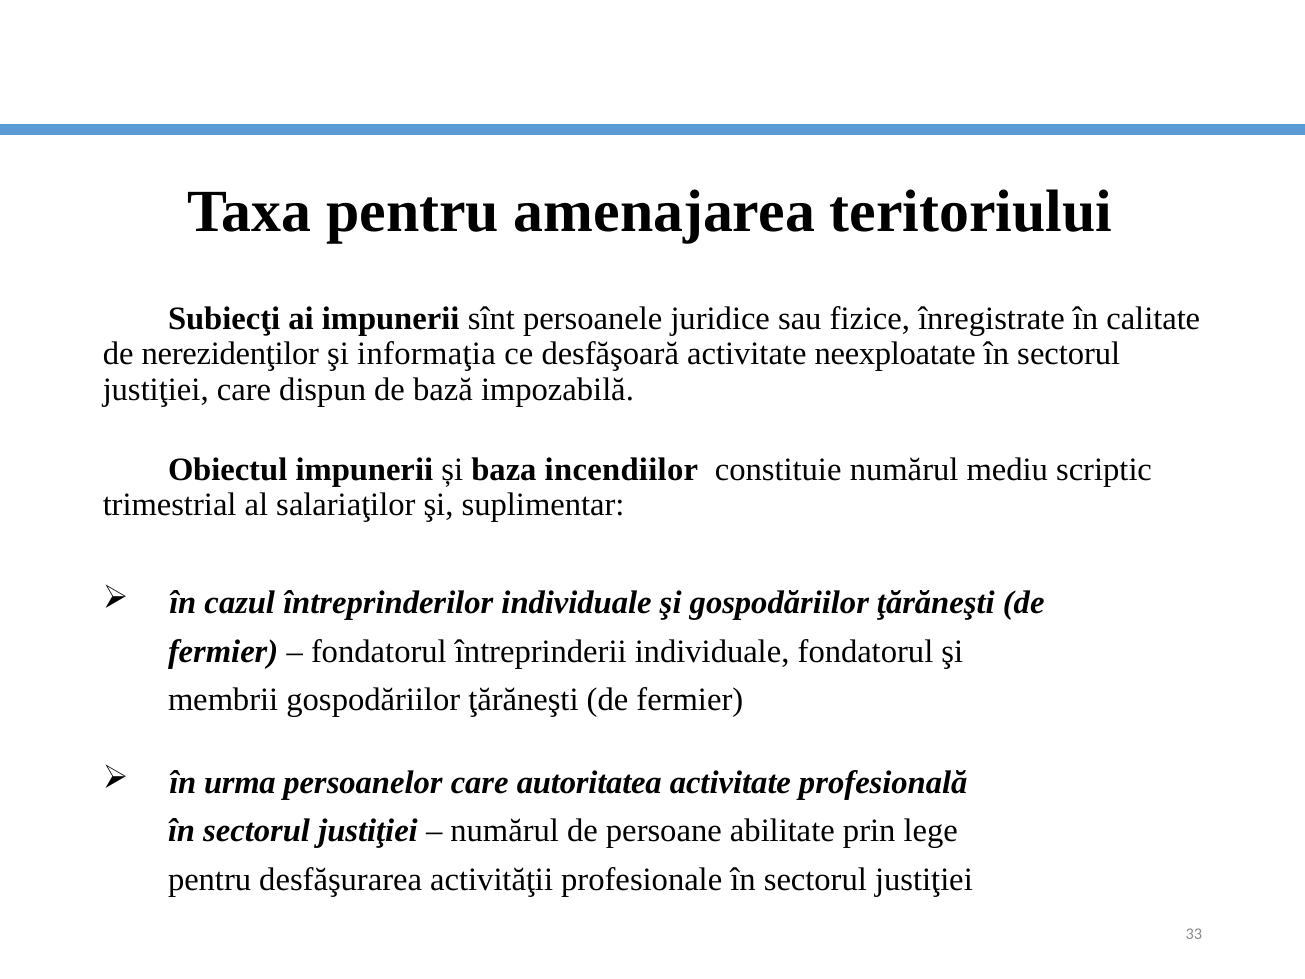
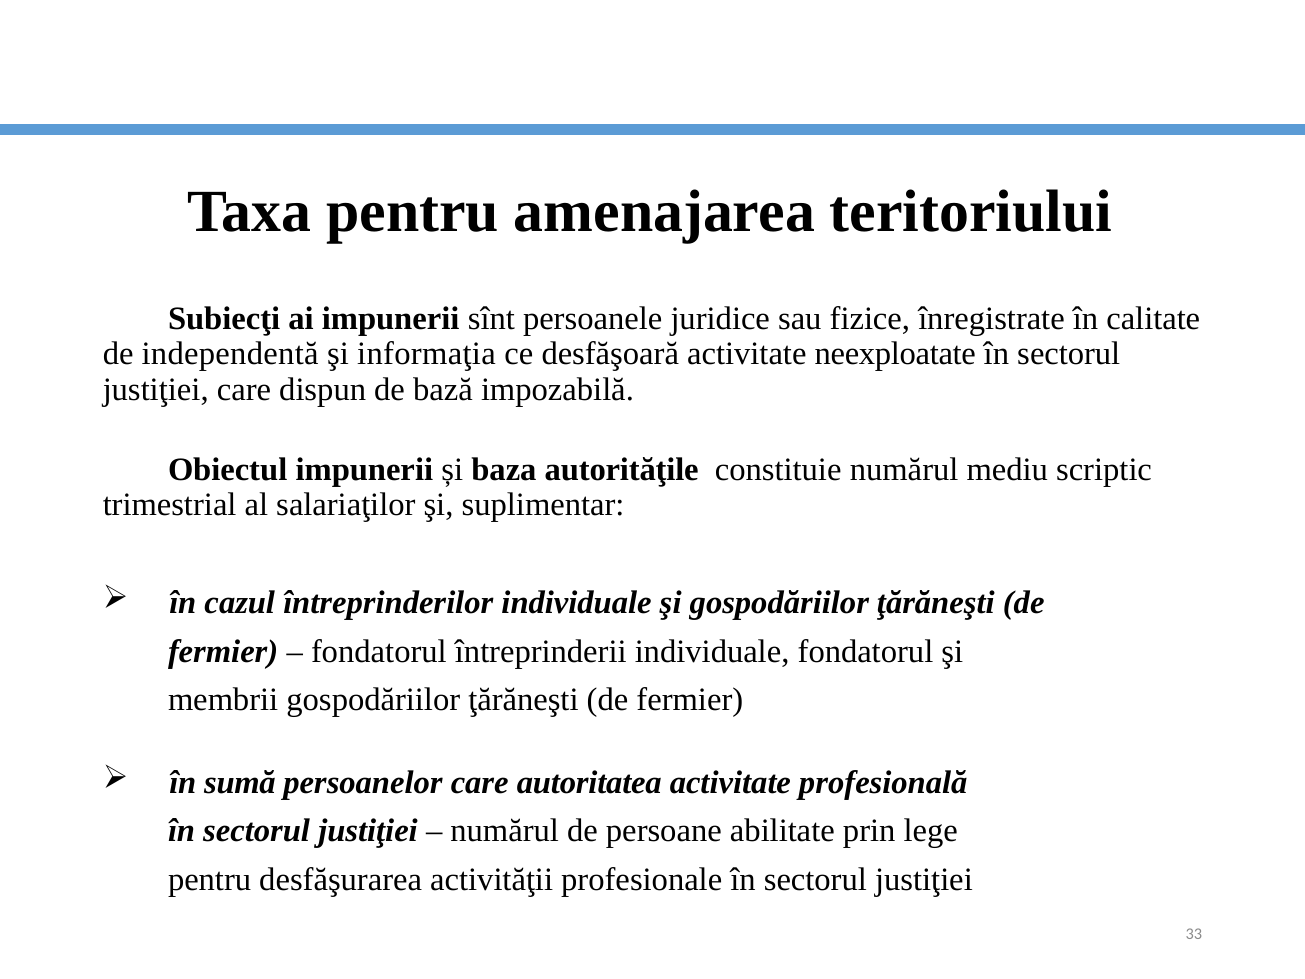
nerezidenţilor: nerezidenţilor -> independentă (230, 354)
incendiilor: incendiilor -> autorităţile (622, 469)
urma: urma -> sumă (240, 782)
